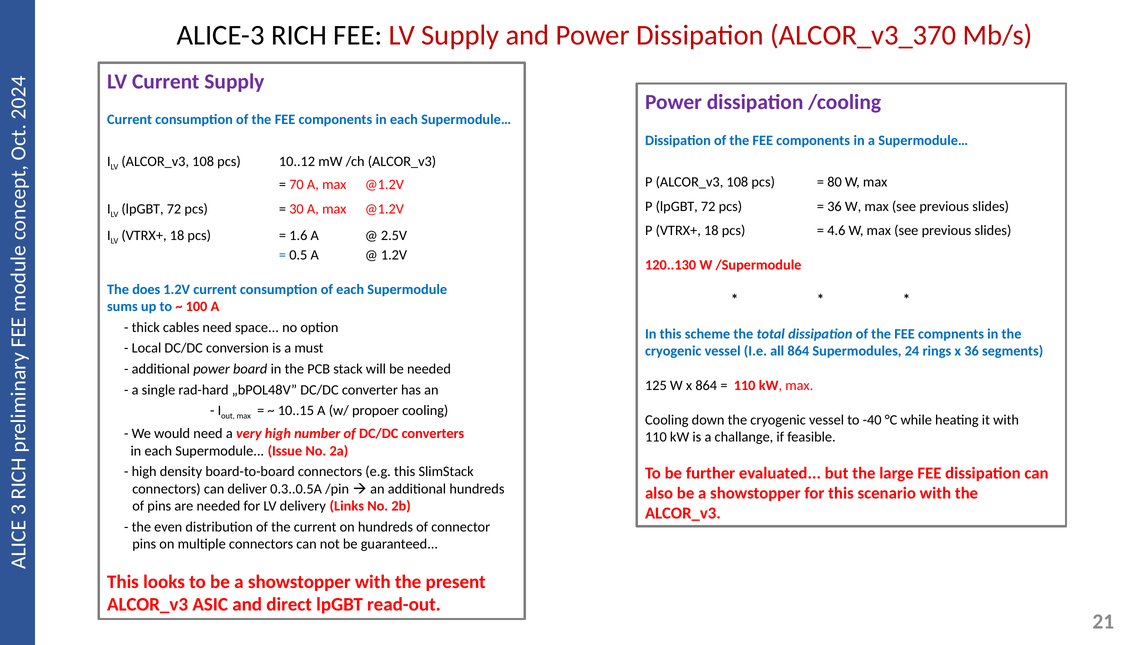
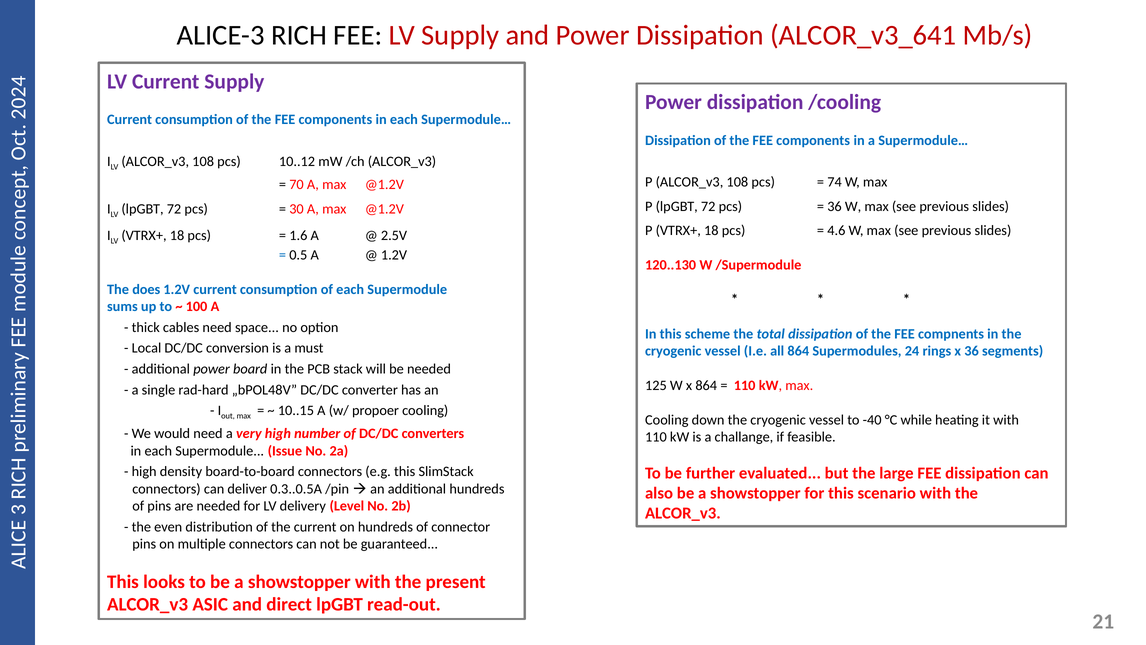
ALCOR_v3_370: ALCOR_v3_370 -> ALCOR_v3_641 (863, 35)
80: 80 -> 74 (835, 182)
Links: Links -> Level (347, 506)
